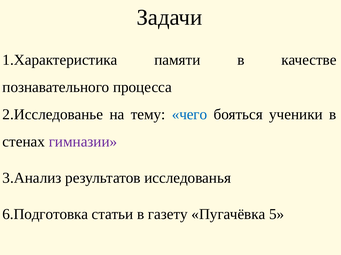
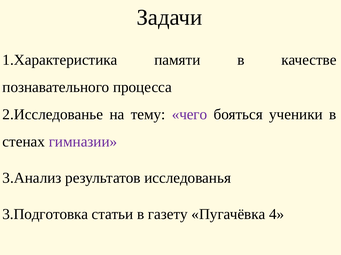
чего colour: blue -> purple (189, 115)
6.Подготовка: 6.Подготовка -> 3.Подготовка (45, 215)
5: 5 -> 4 (277, 215)
